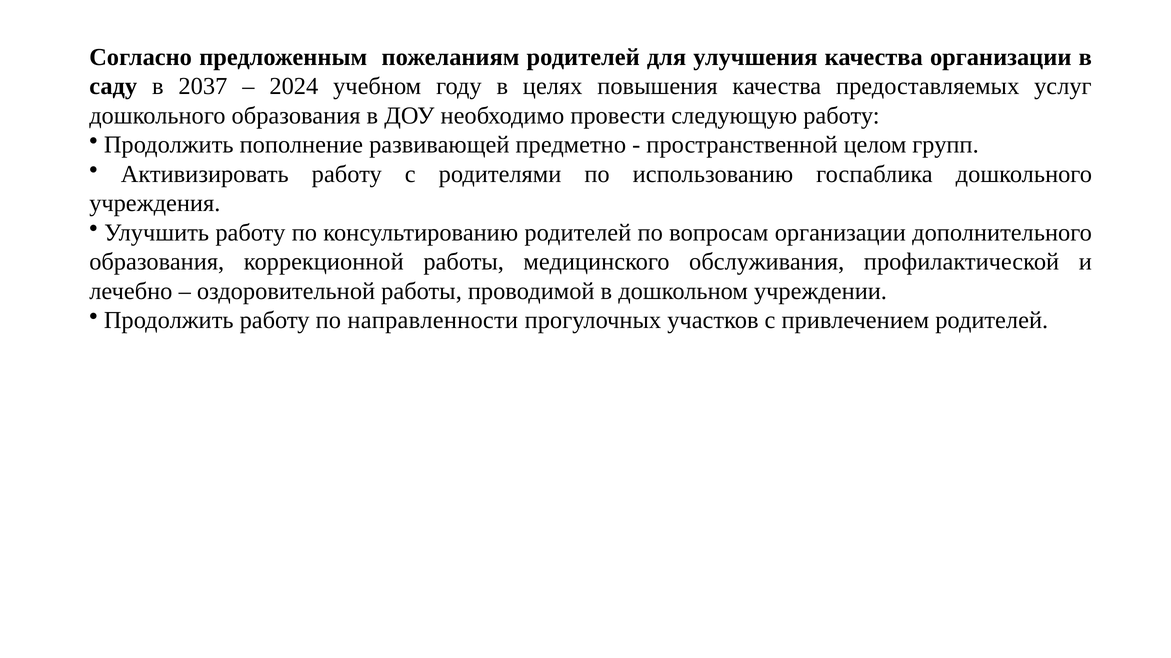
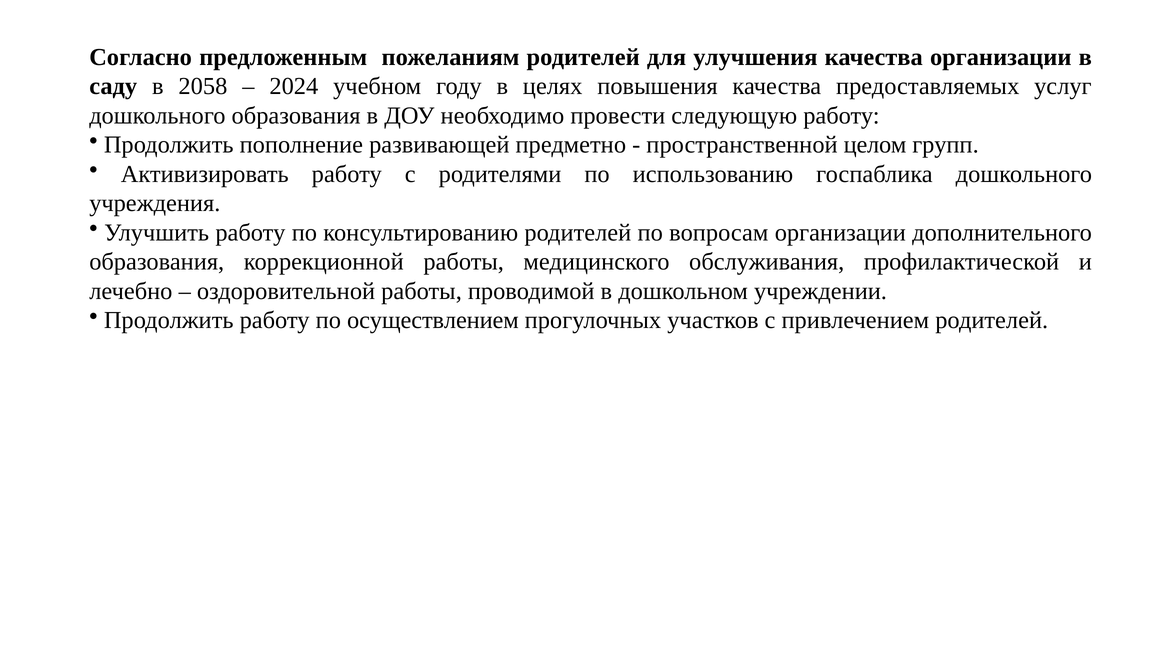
2037: 2037 -> 2058 (203, 86)
направленности: направленности -> осуществлением (433, 321)
